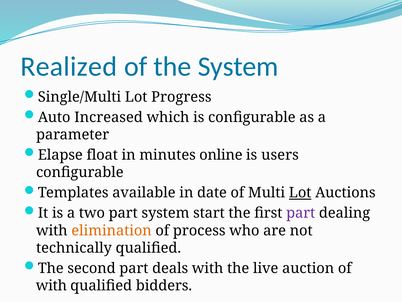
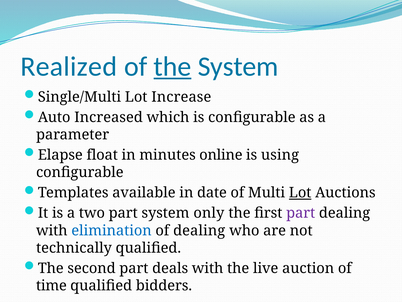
the underline: none -> present (173, 66)
Progress: Progress -> Increase (181, 97)
users: users -> using (280, 155)
start: start -> only (209, 213)
elimination colour: orange -> blue (112, 230)
of process: process -> dealing (199, 230)
with: with -> time (51, 285)
